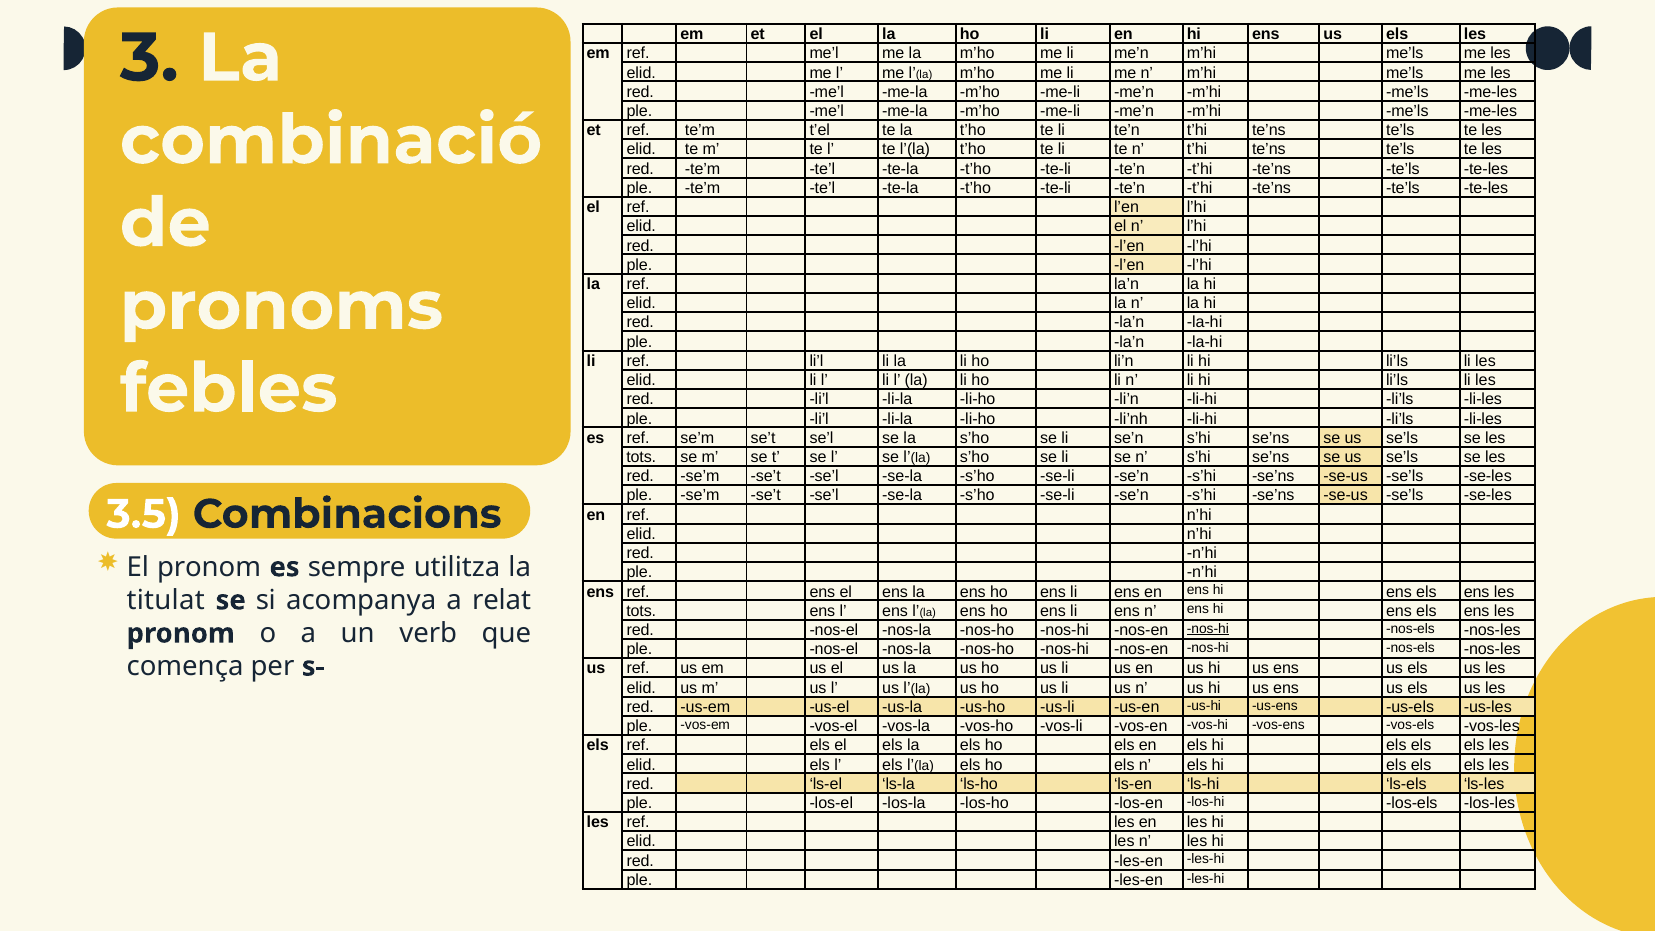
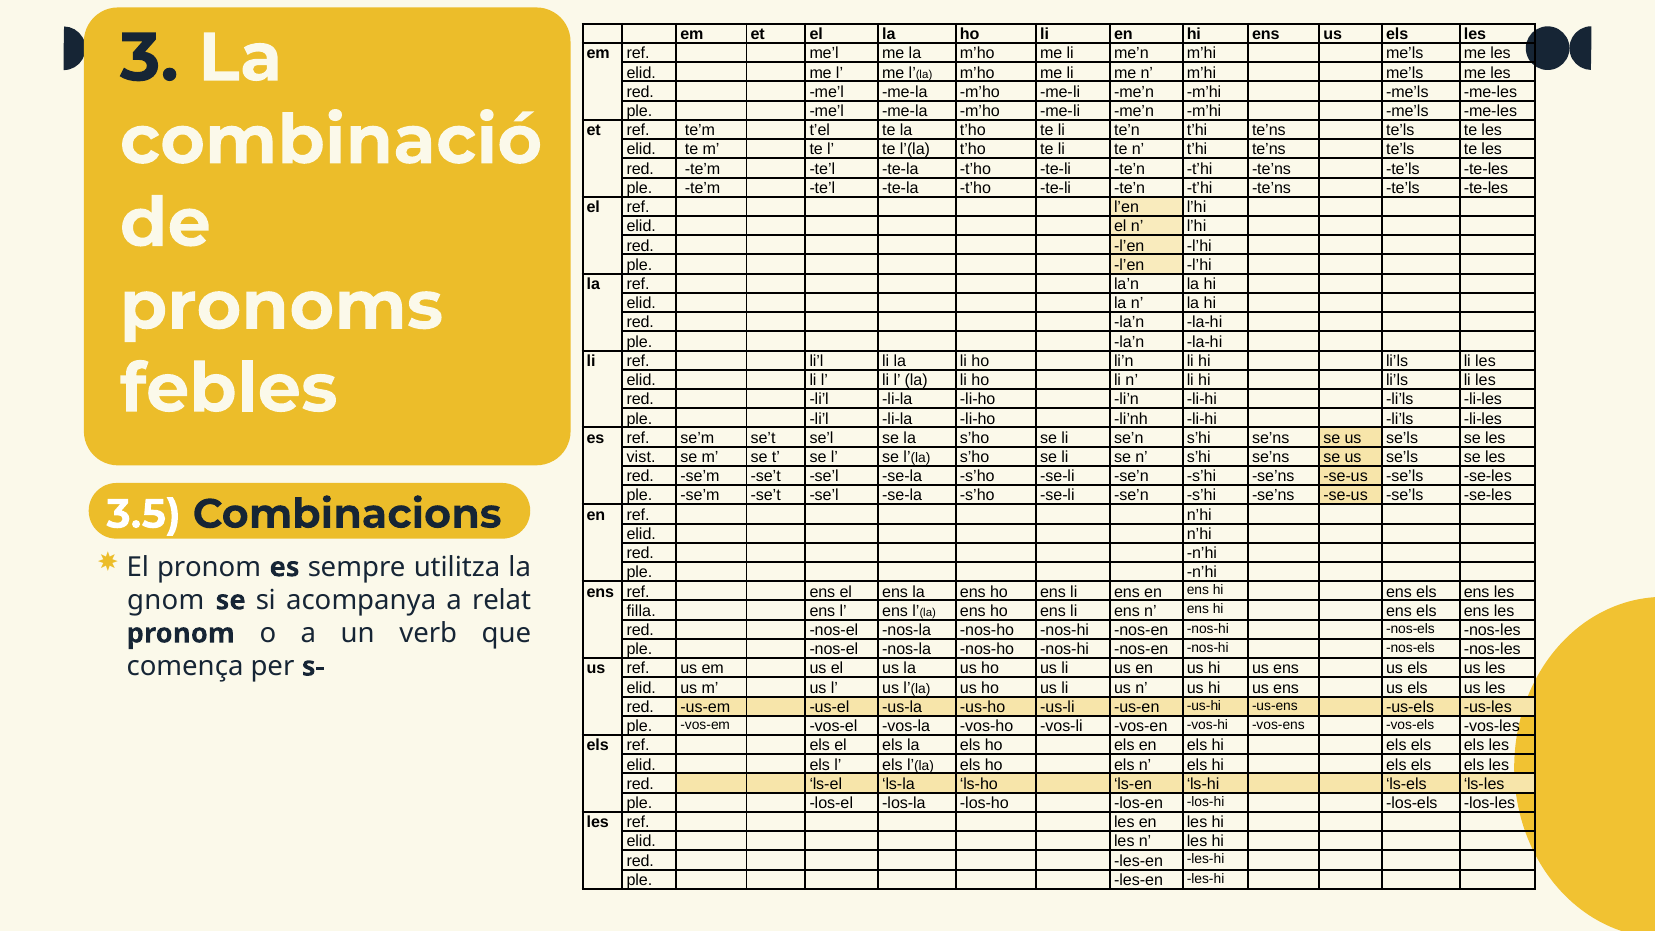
tots: tots -> vist (641, 457)
titulat: titulat -> gnom (166, 600)
tots: tots -> filla (641, 611)
nos-hi underline: present -> none (1208, 629)
